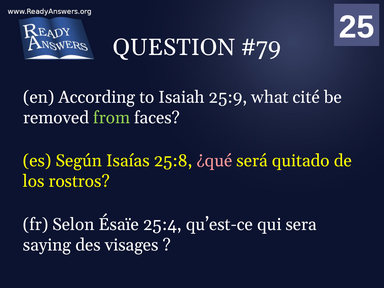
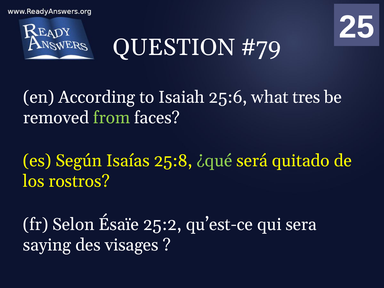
25:9: 25:9 -> 25:6 (228, 97)
cité: cité -> tres (306, 97)
¿qué colour: pink -> light green (214, 161)
25:4: 25:4 -> 25:2 (162, 225)
